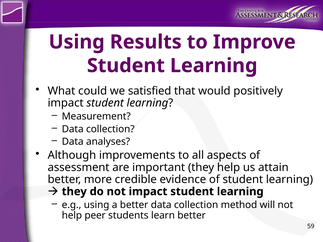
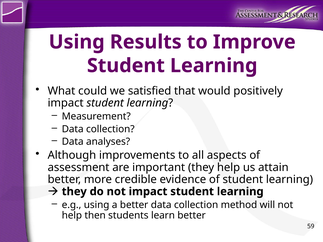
peer: peer -> then (95, 216)
